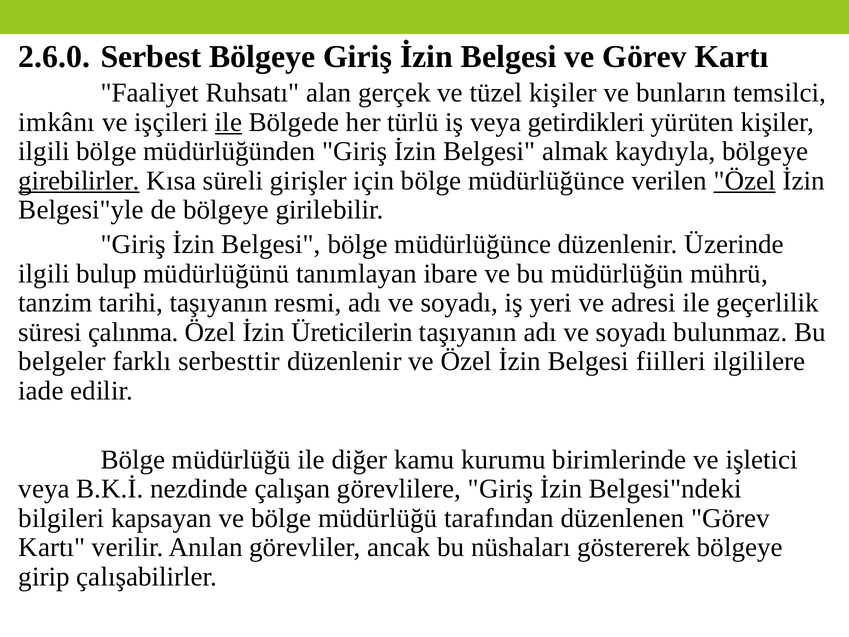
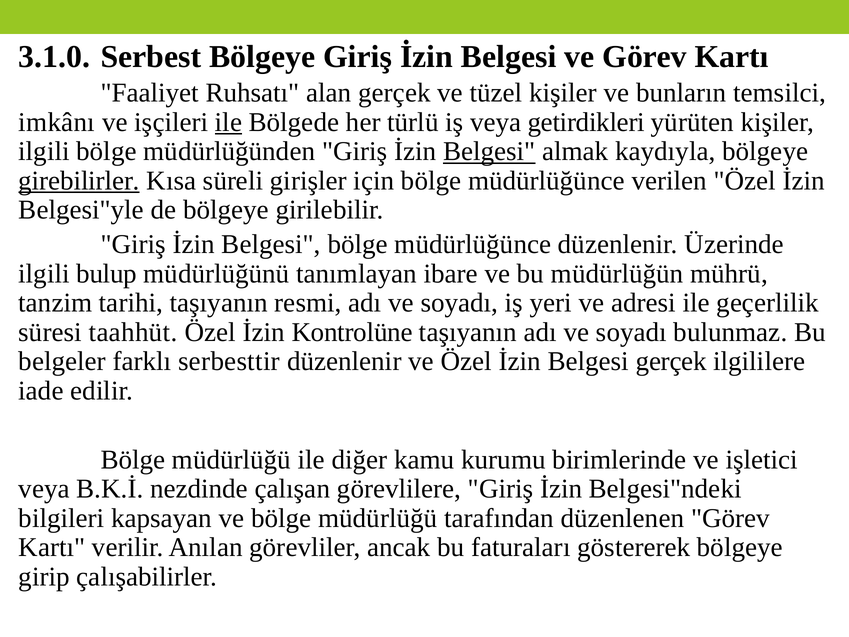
2.6.0: 2.6.0 -> 3.1.0 (54, 56)
Belgesi underline: none -> present (489, 151)
Özel underline: present -> none (745, 181)
çalınma: çalınma -> taahhüt (133, 332)
Üreticilerin: Üreticilerin -> Kontrolüne (352, 332)
Belgesi fiilleri: fiilleri -> gerçek (671, 361)
nüshaları: nüshaları -> faturaları (521, 547)
